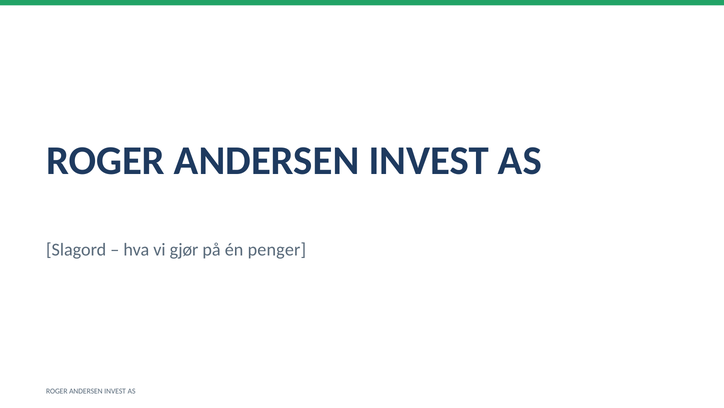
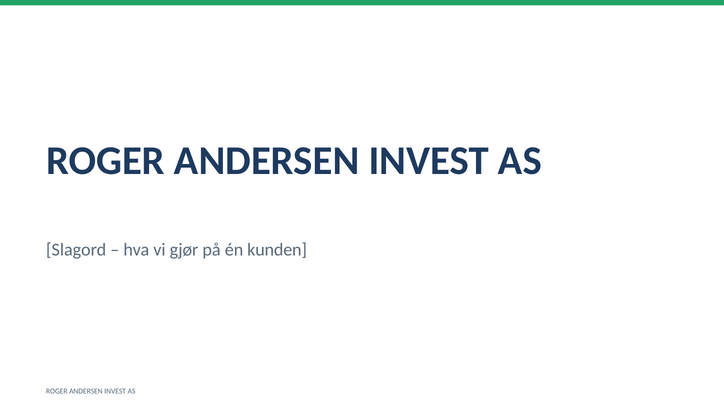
penger: penger -> kunden (277, 249)
